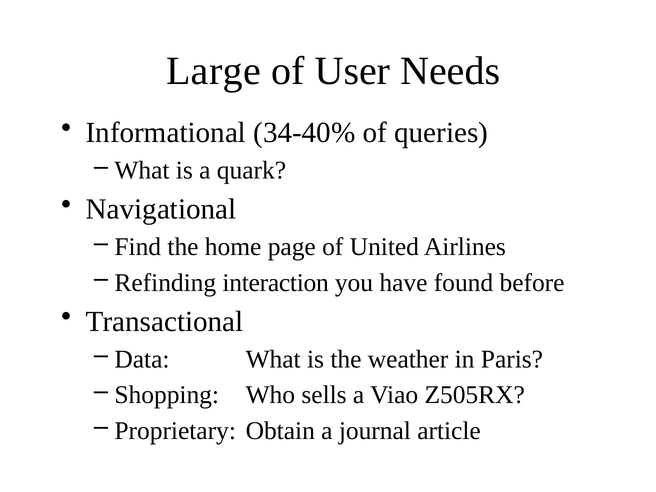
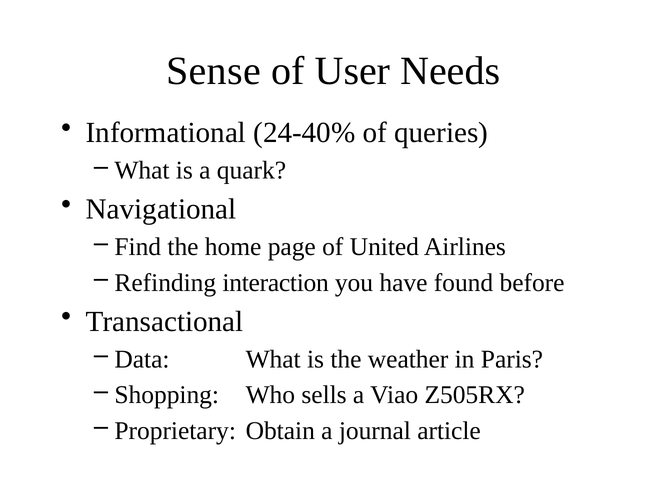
Large: Large -> Sense (213, 71)
34-40%: 34-40% -> 24-40% (304, 133)
